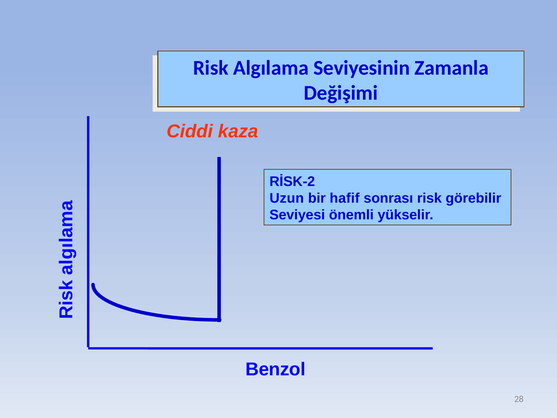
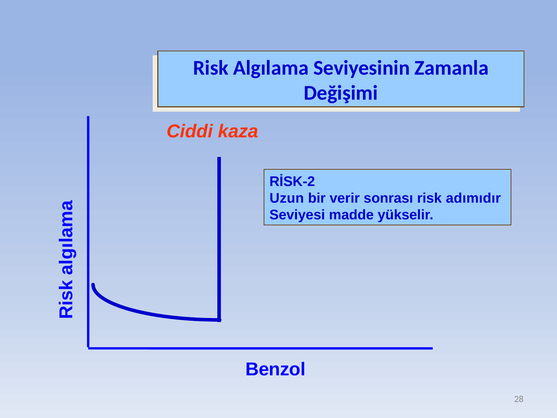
hafif: hafif -> verir (345, 198)
görebilir: görebilir -> adımıdır (473, 198)
önemli: önemli -> madde (351, 215)
